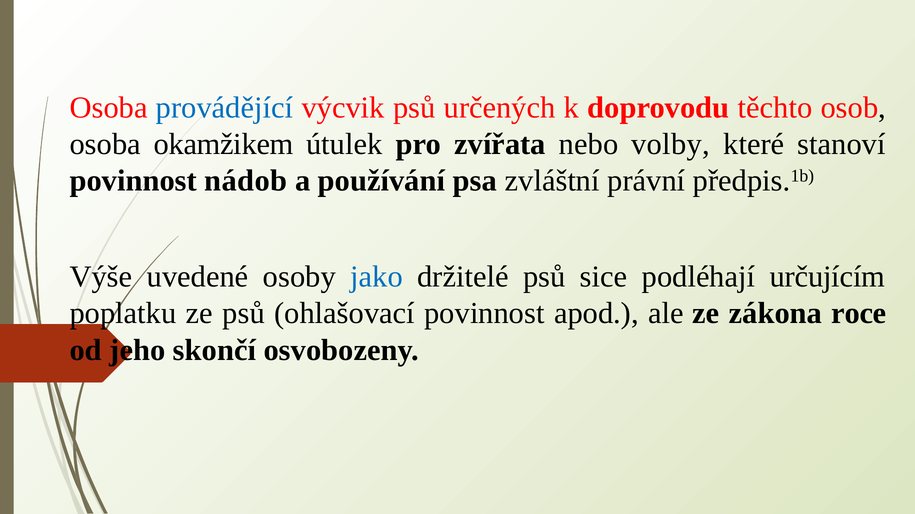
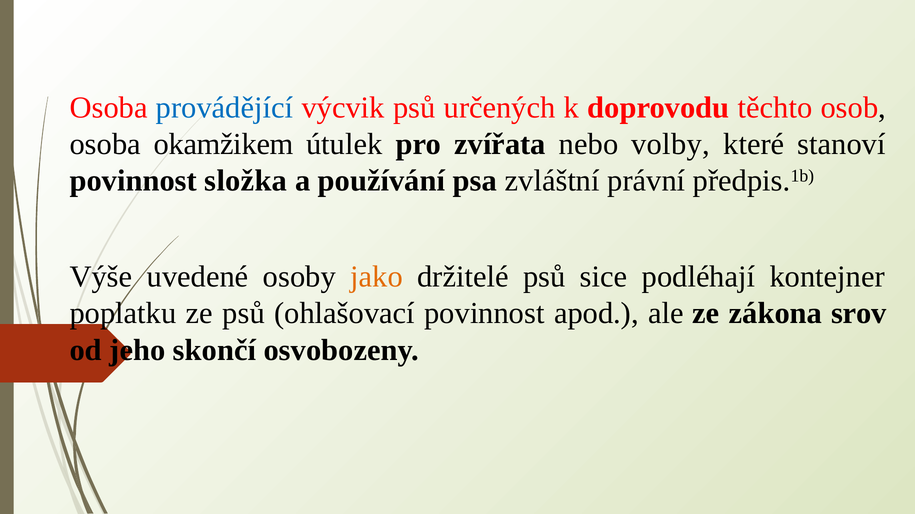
nádob: nádob -> složka (246, 181)
jako colour: blue -> orange (377, 277)
určujícím: určujícím -> kontejner (827, 277)
roce: roce -> srov (859, 314)
